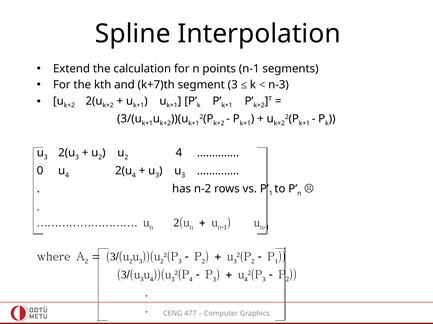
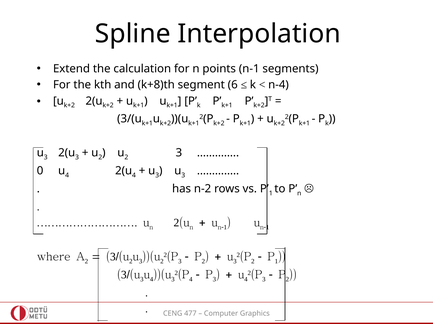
k+7)th: k+7)th -> k+8)th (156, 85)
segment 3: 3 -> 6 (233, 85)
n-3: n-3 -> n-4 (278, 85)
4: 4 -> 3 (179, 153)
